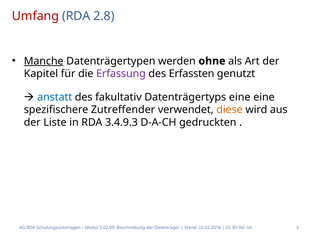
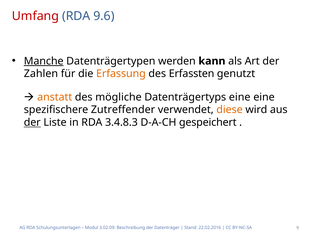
2.8: 2.8 -> 9.6 (104, 16)
ohne: ohne -> kann (212, 61)
Kapitel: Kapitel -> Zahlen (41, 74)
Erfassung colour: purple -> orange (121, 74)
anstatt colour: blue -> orange (55, 97)
fakultativ: fakultativ -> mögliche (118, 97)
der underline: none -> present (32, 123)
3.4.9.3: 3.4.9.3 -> 3.4.8.3 (121, 123)
gedruckten: gedruckten -> gespeichert (208, 123)
